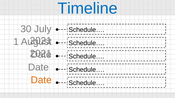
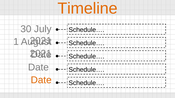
Timeline colour: blue -> orange (88, 8)
